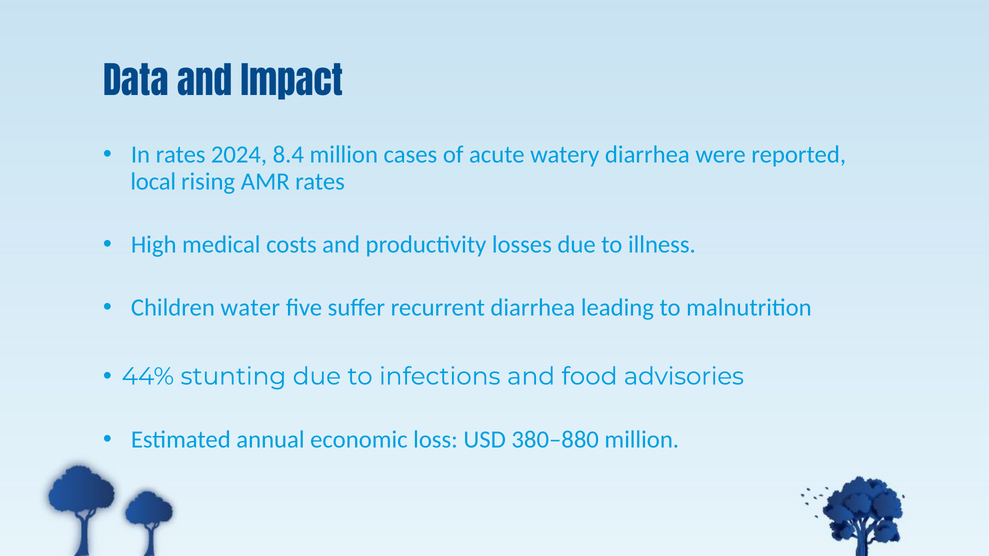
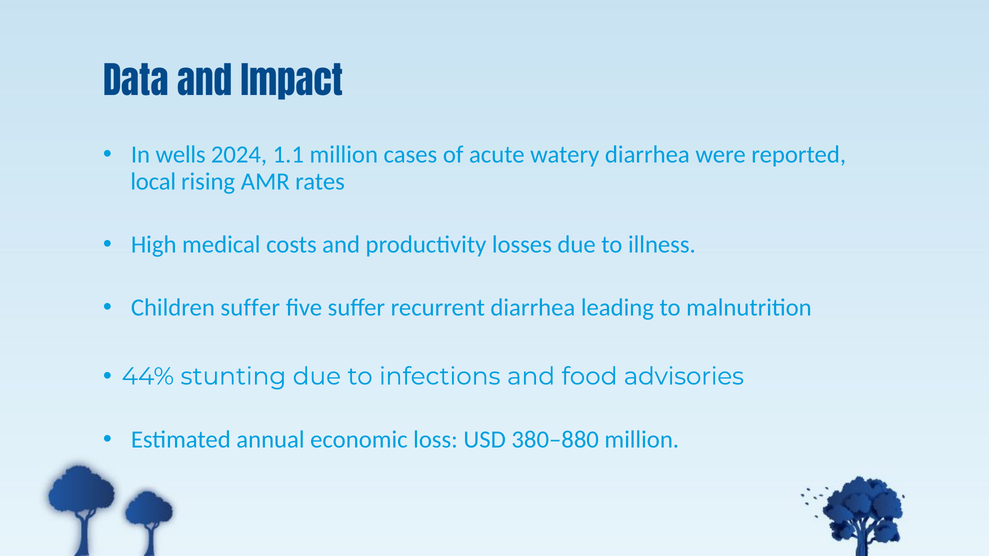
In rates: rates -> wells (181, 155)
8.4: 8.4 -> 1.1 (288, 155)
Children water: water -> suffer (250, 308)
